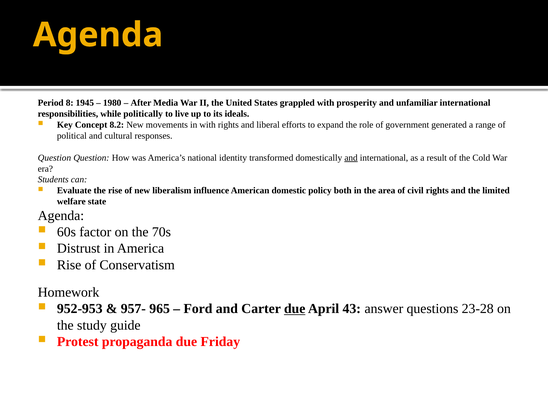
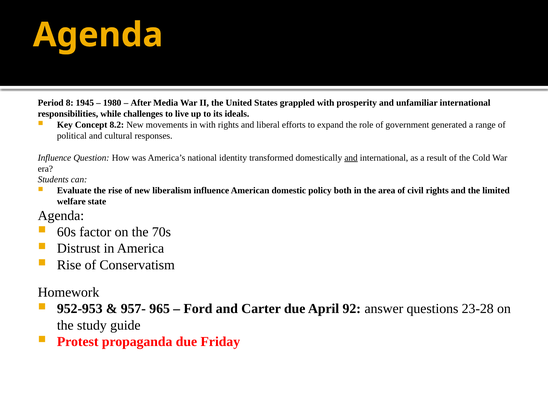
politically: politically -> challenges (143, 114)
Question: Question -> Influence (54, 158)
due underline: present -> none (295, 309)
43: 43 -> 92 (352, 309)
